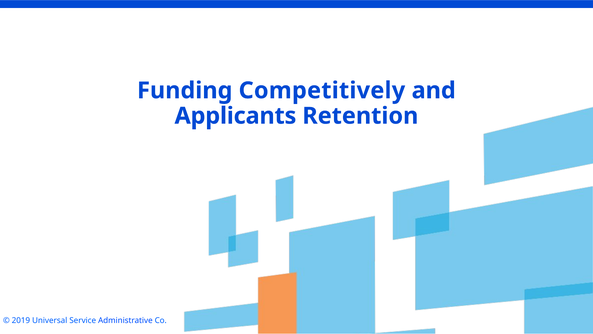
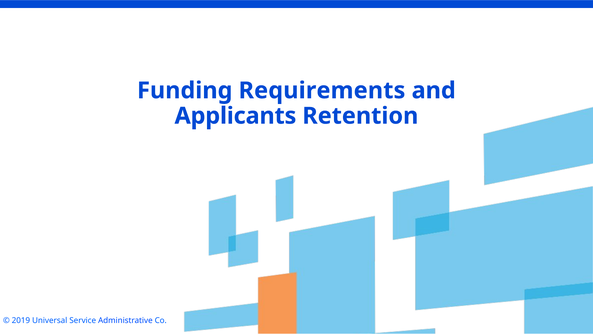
Competitively: Competitively -> Requirements (322, 90)
